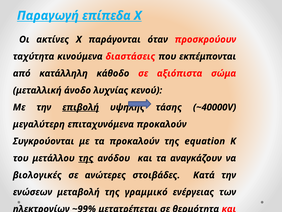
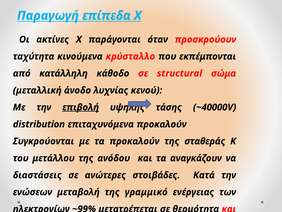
διαστάσεις: διαστάσεις -> κρύσταλλο (130, 56)
αξιόπιστα: αξιόπιστα -> structural (180, 73)
μεγαλύτερη: μεγαλύτερη -> distribution (39, 124)
equation: equation -> σταθεράς (205, 141)
της underline: present -> none (86, 158)
βιολογικές: βιολογικές -> διαστάσεις (37, 175)
